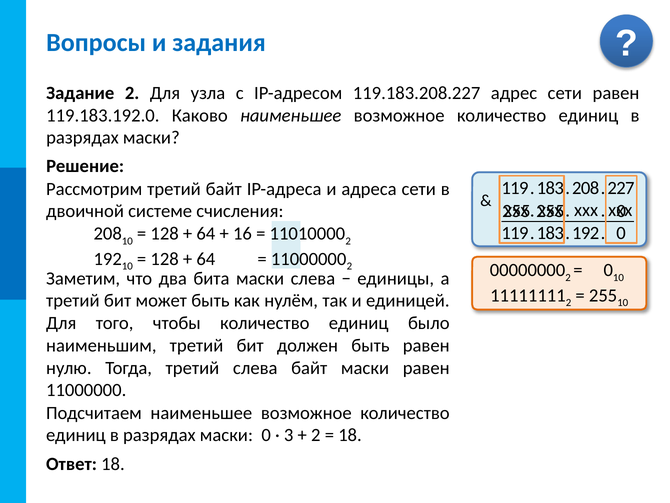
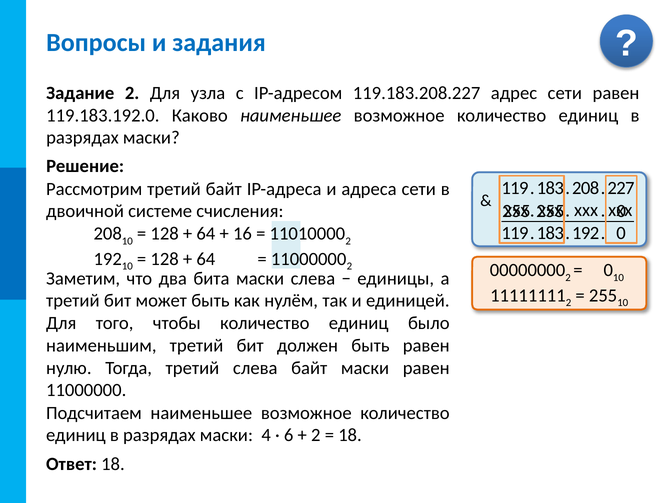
маски 0: 0 -> 4 (266, 435)
3: 3 -> 6 (289, 435)
